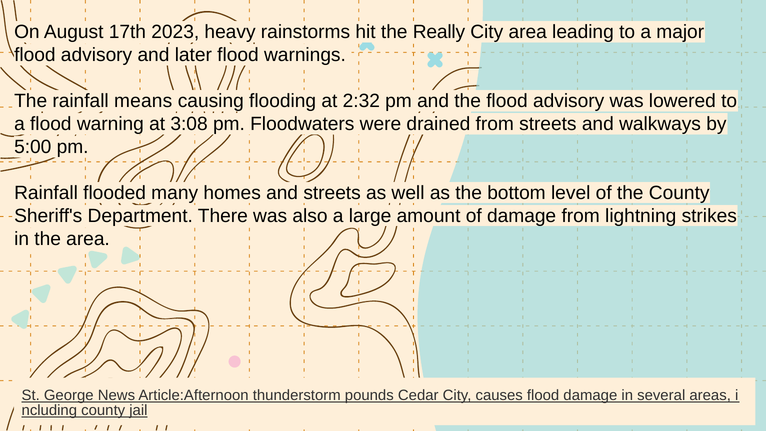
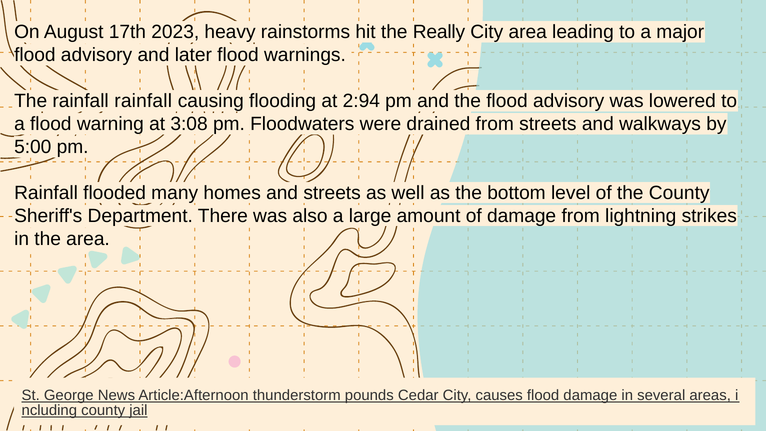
rainfall means: means -> rainfall (143, 101)
2:32: 2:32 -> 2:94 (361, 101)
